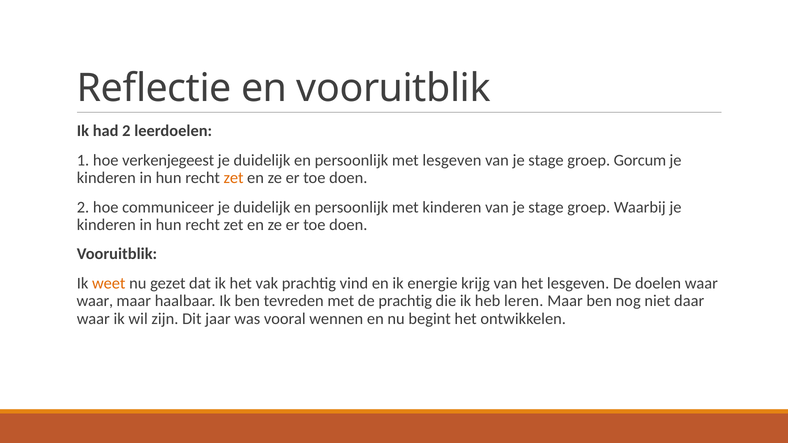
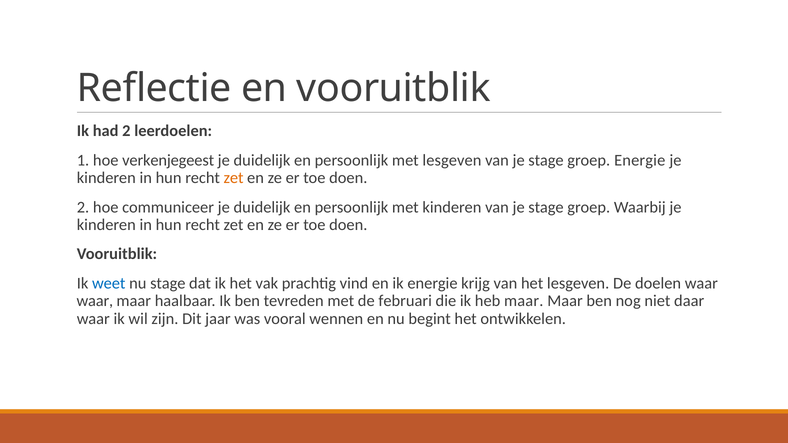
groep Gorcum: Gorcum -> Energie (640, 160)
weet colour: orange -> blue (109, 283)
nu gezet: gezet -> stage (168, 283)
de prachtig: prachtig -> februari (405, 301)
heb leren: leren -> maar (524, 301)
